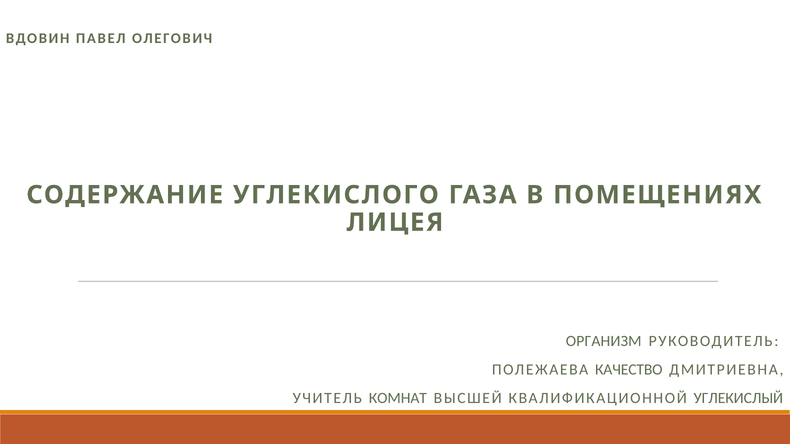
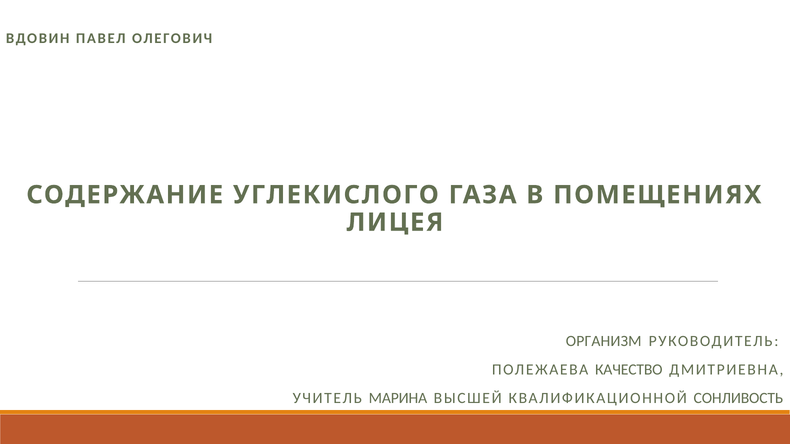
КОМНАТ: КОМНАТ -> МАРИНА (398, 398)
УГЛЕКИСЛЫЙ: УГЛЕКИСЛЫЙ -> СОНЛИВОСТЬ (738, 398)
